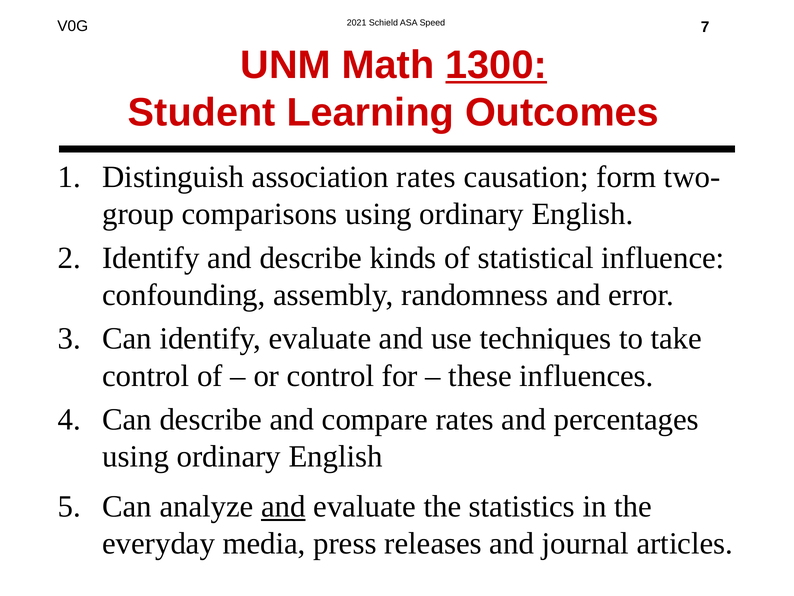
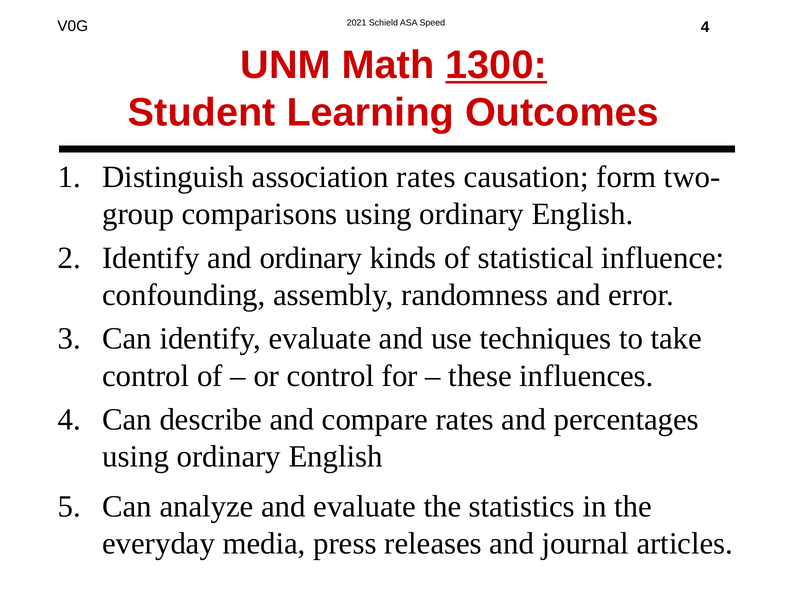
7: 7 -> 4 (705, 27)
and describe: describe -> ordinary (311, 258)
and underline: present -> none (284, 506)
